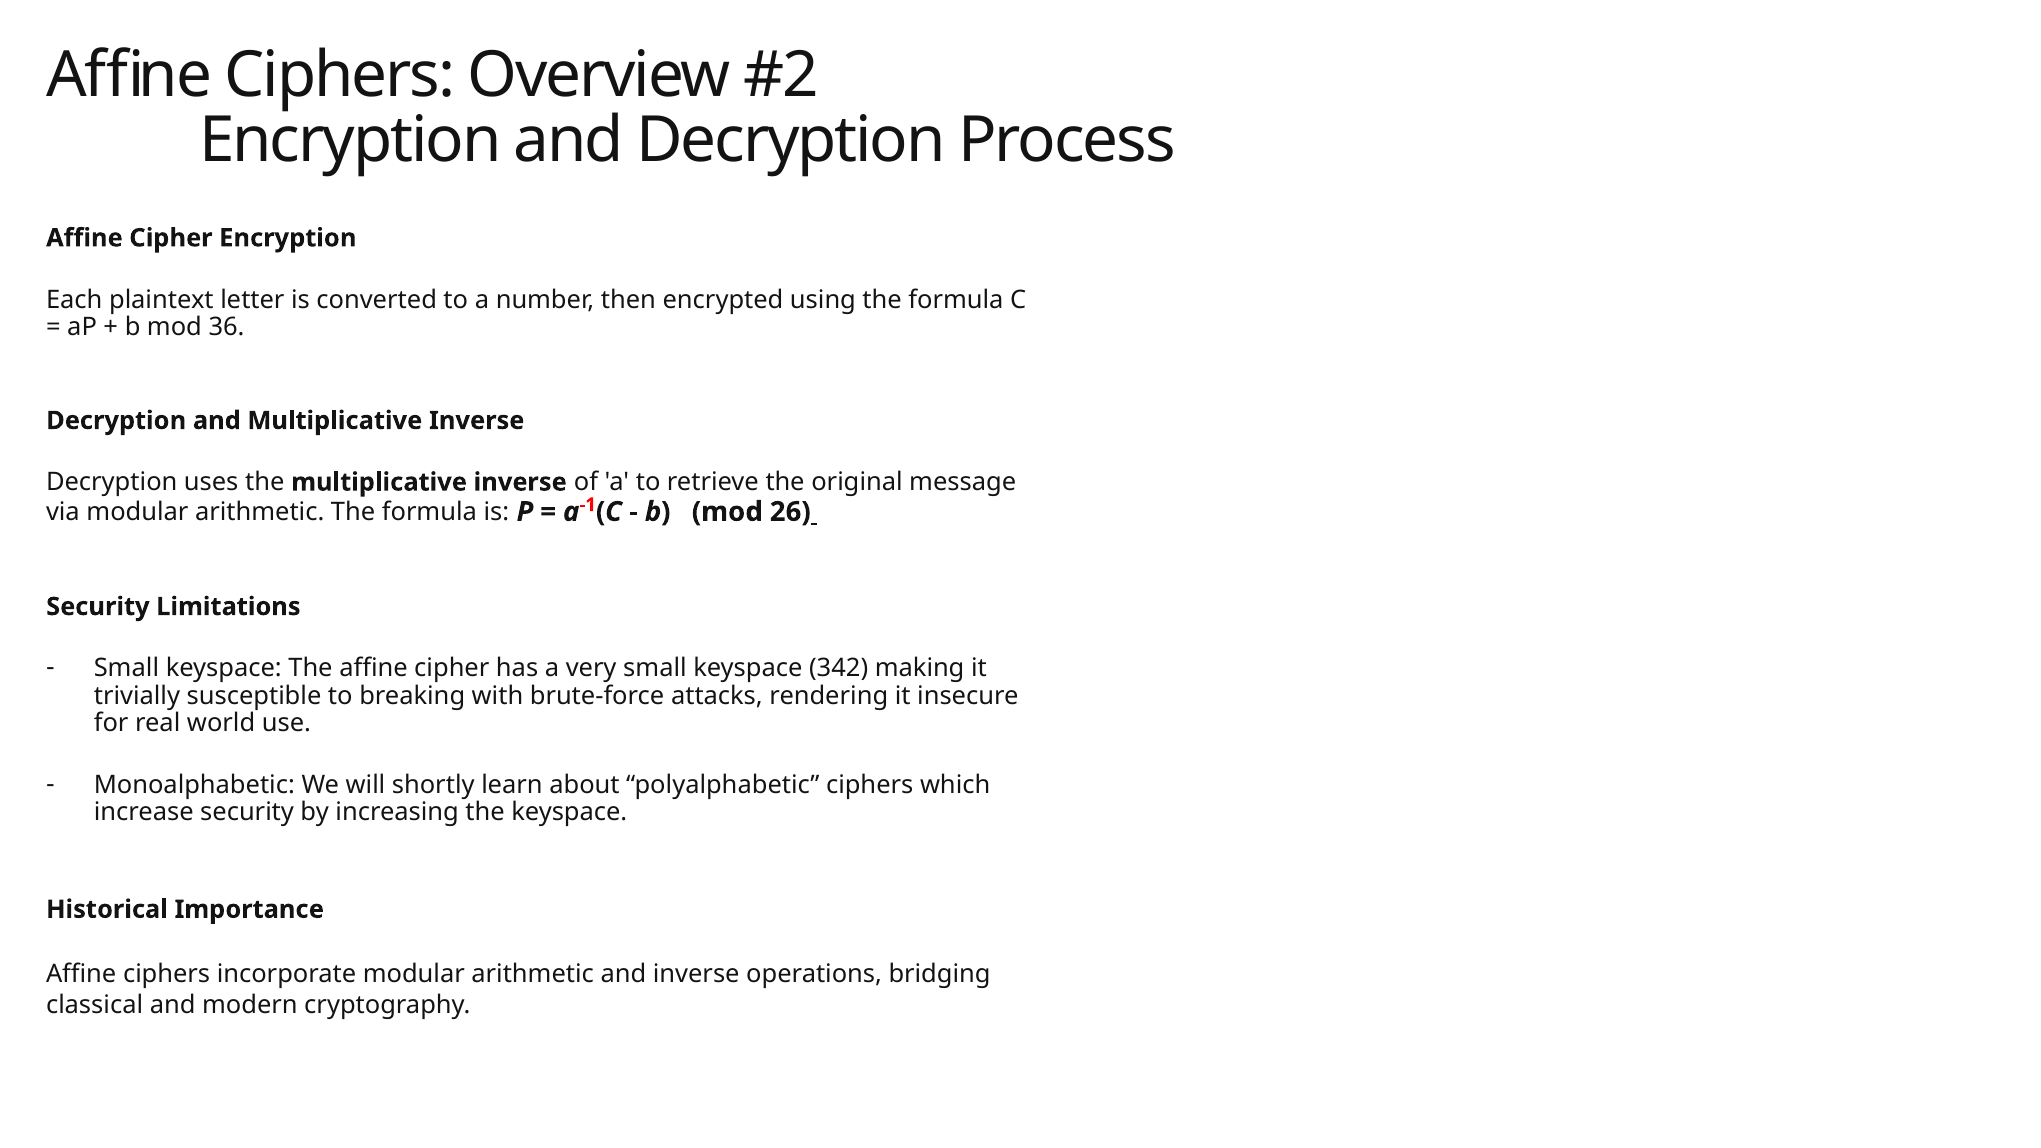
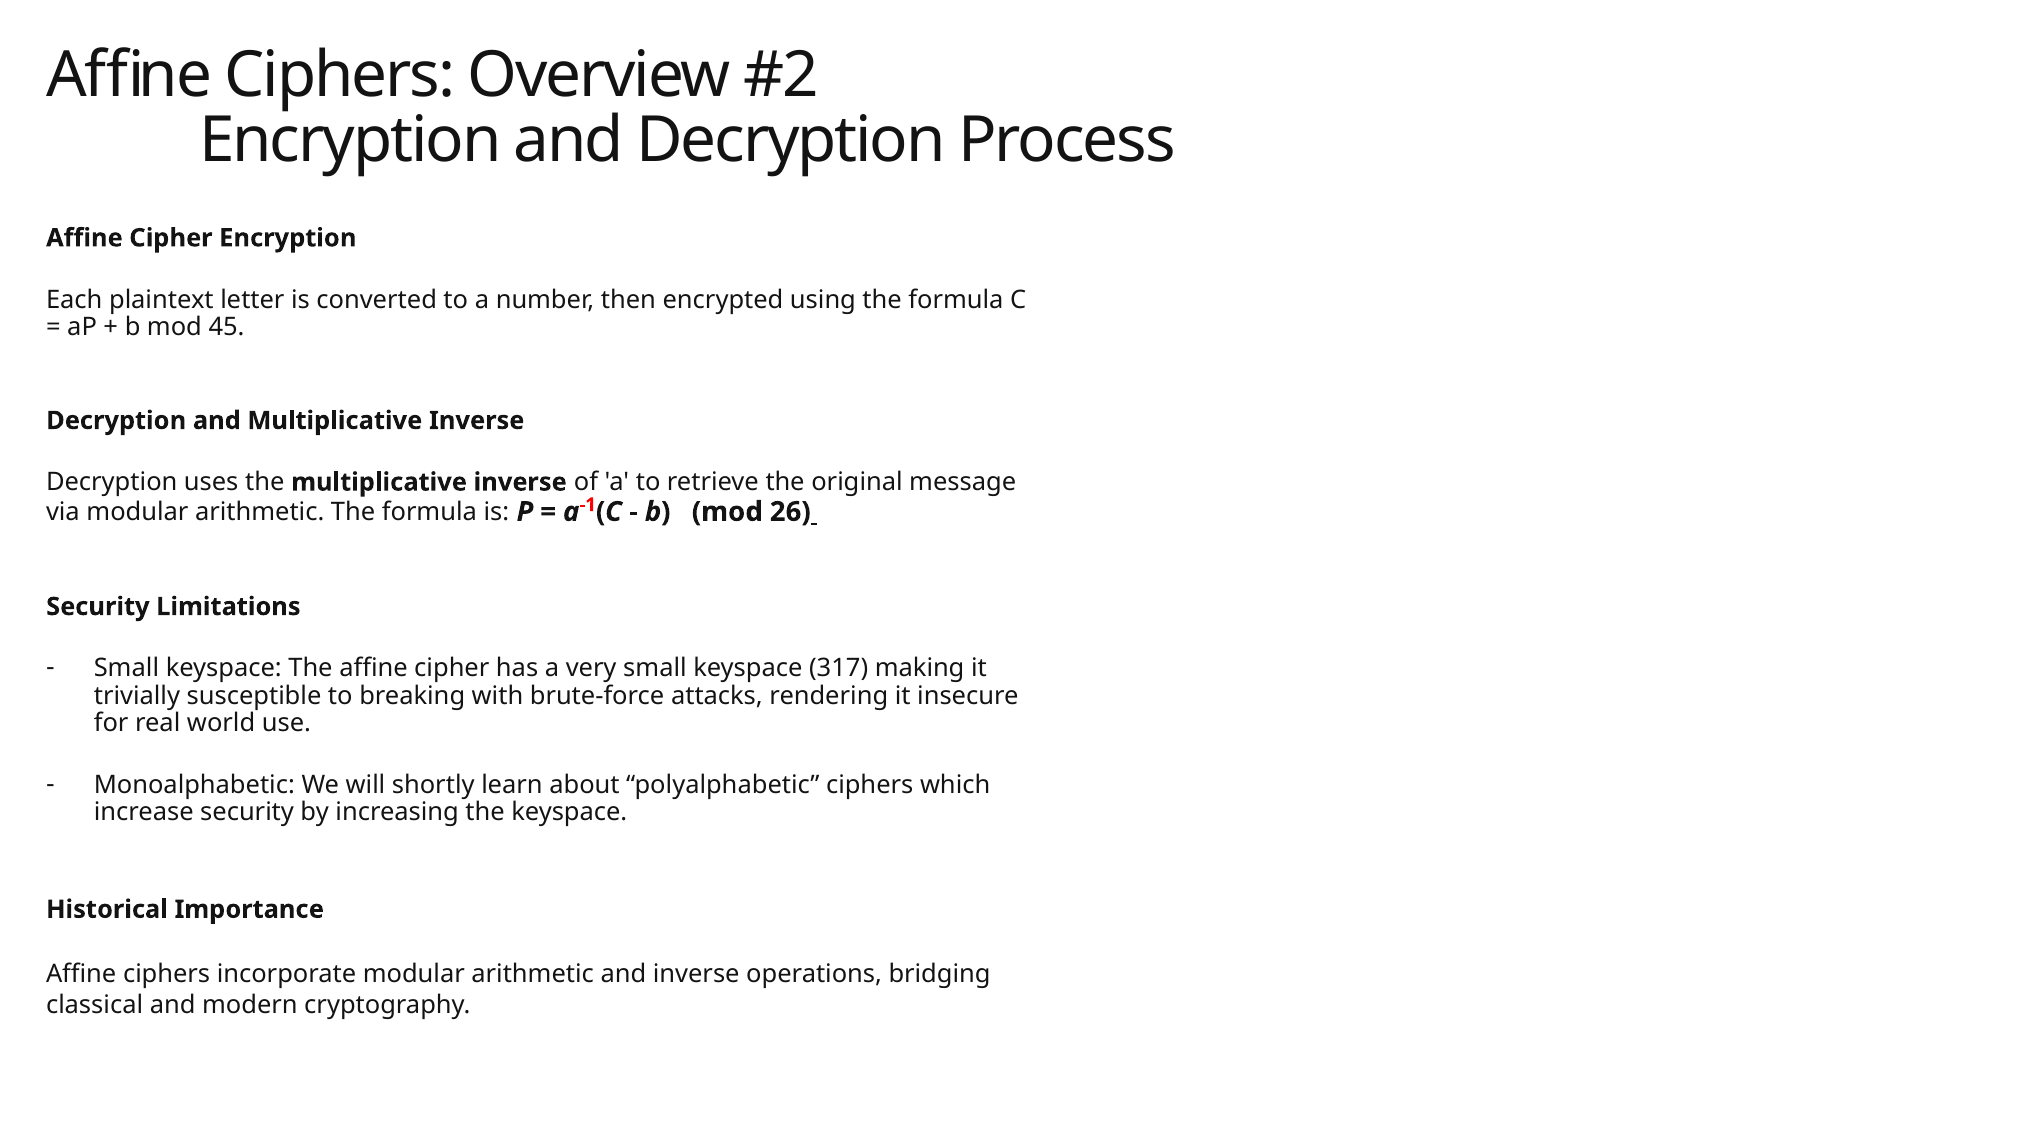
36: 36 -> 45 (227, 327)
342: 342 -> 317 (839, 668)
